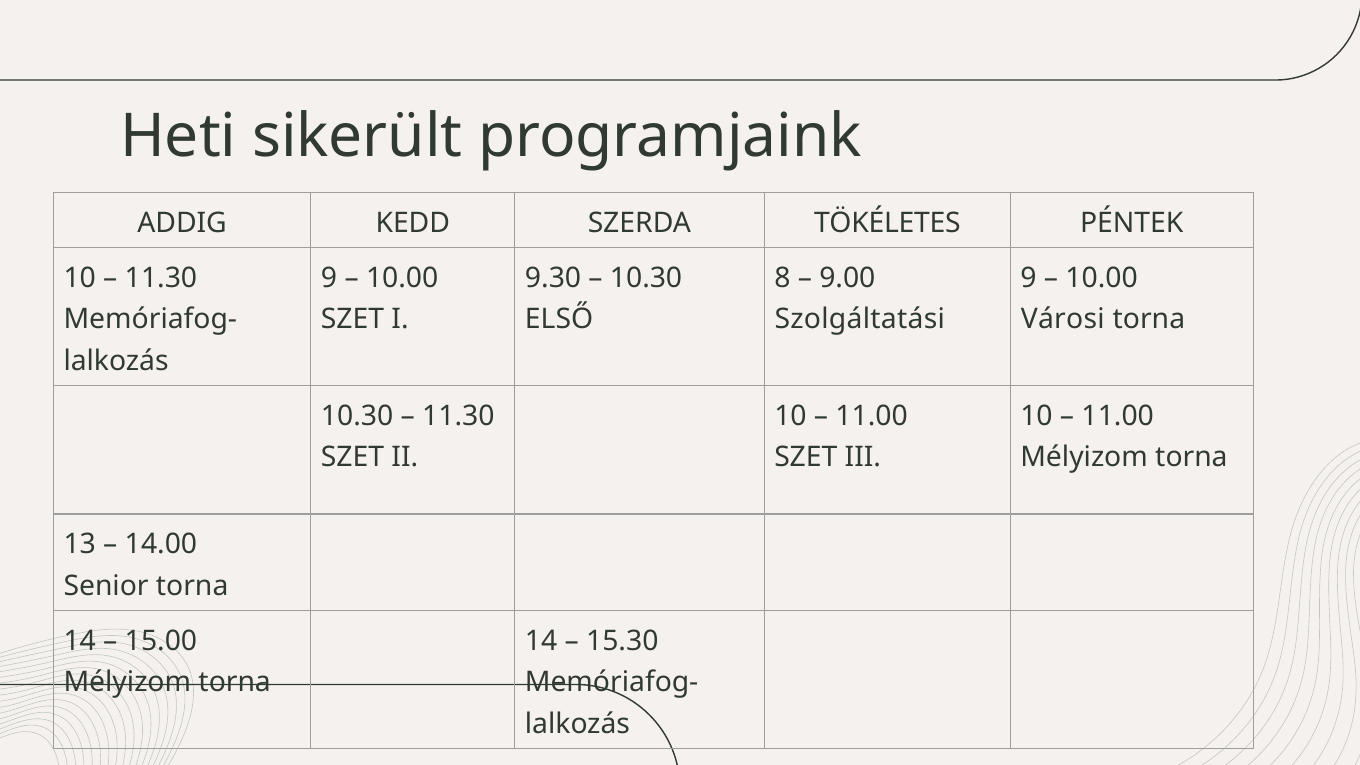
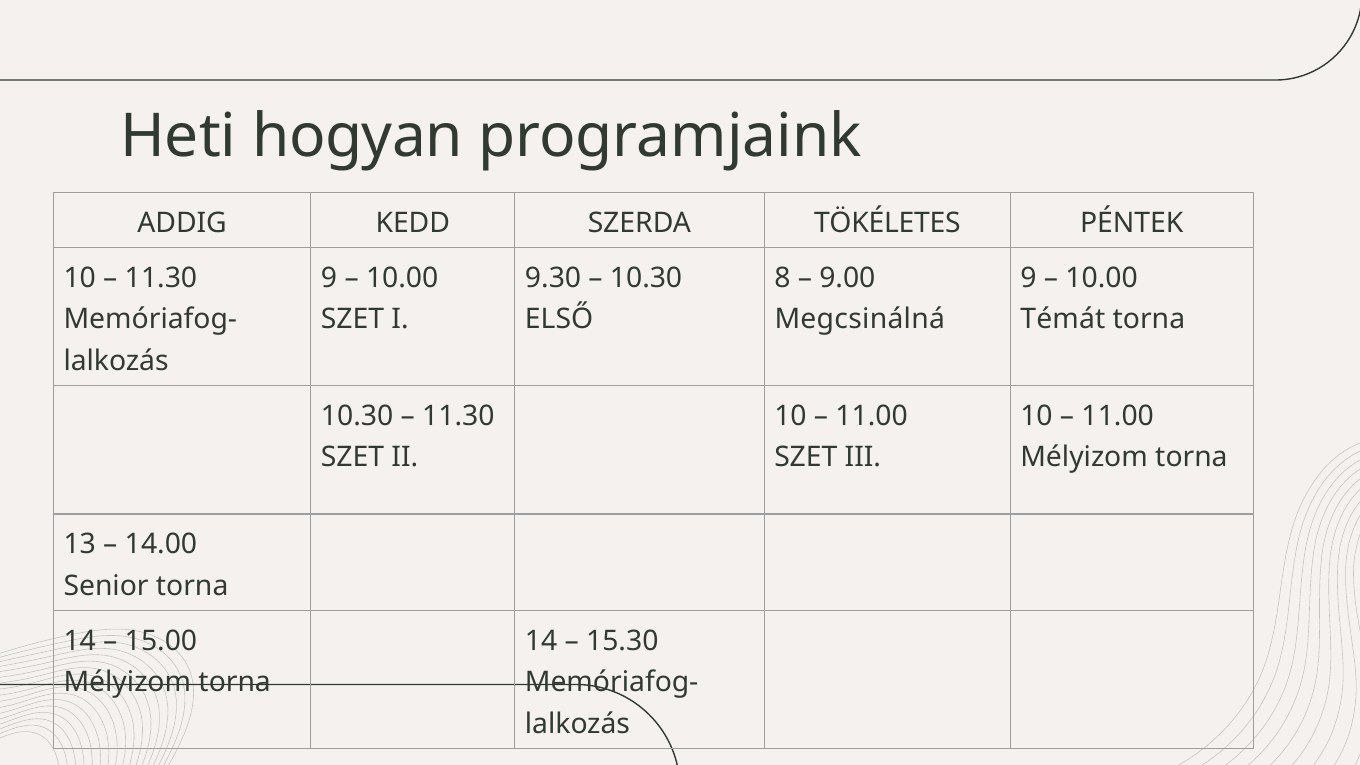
sikerült: sikerült -> hogyan (358, 136)
Szolgáltatási: Szolgáltatási -> Megcsinálná (860, 320)
Városi: Városi -> Témát (1063, 320)
